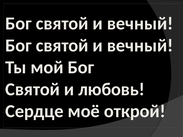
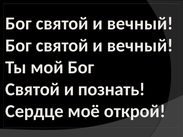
любовь: любовь -> познать (112, 89)
